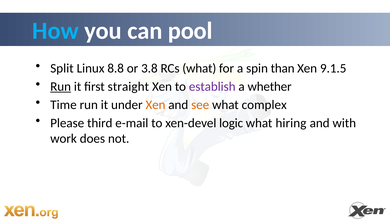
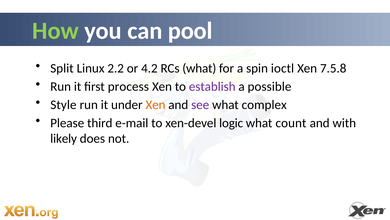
How colour: light blue -> light green (55, 31)
8.8: 8.8 -> 2.2 (116, 68)
3.8: 3.8 -> 4.2 (149, 68)
than: than -> ioctl (283, 68)
9.1.5: 9.1.5 -> 7.5.8 (333, 68)
Run underline: present -> none (61, 86)
straight: straight -> process (128, 86)
whether: whether -> possible (270, 86)
Time: Time -> Style (63, 105)
see colour: orange -> purple (200, 105)
hiring: hiring -> count (291, 123)
work: work -> likely (64, 138)
